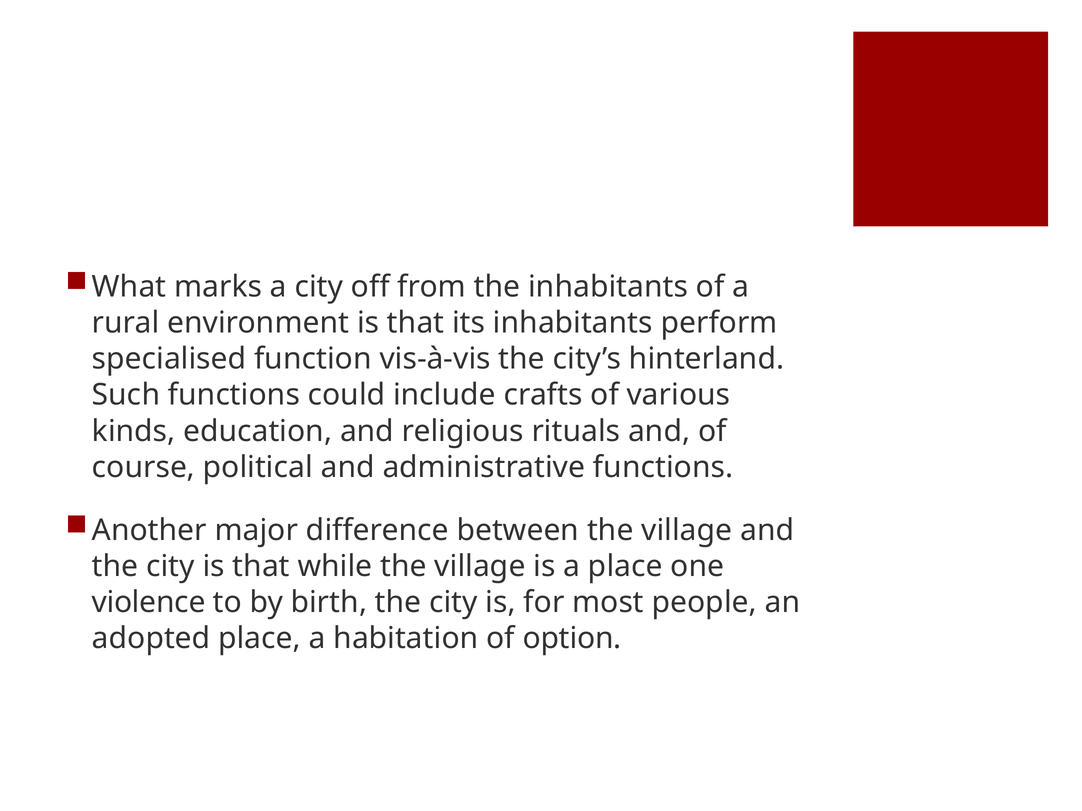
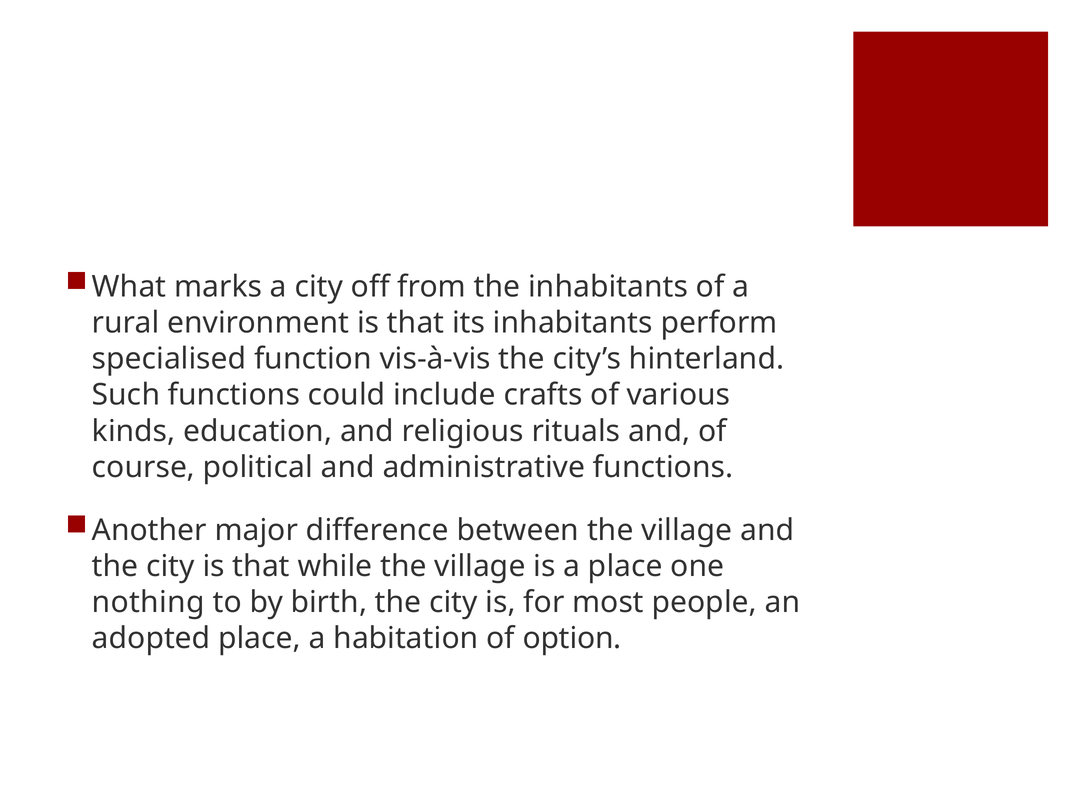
violence: violence -> nothing (148, 603)
